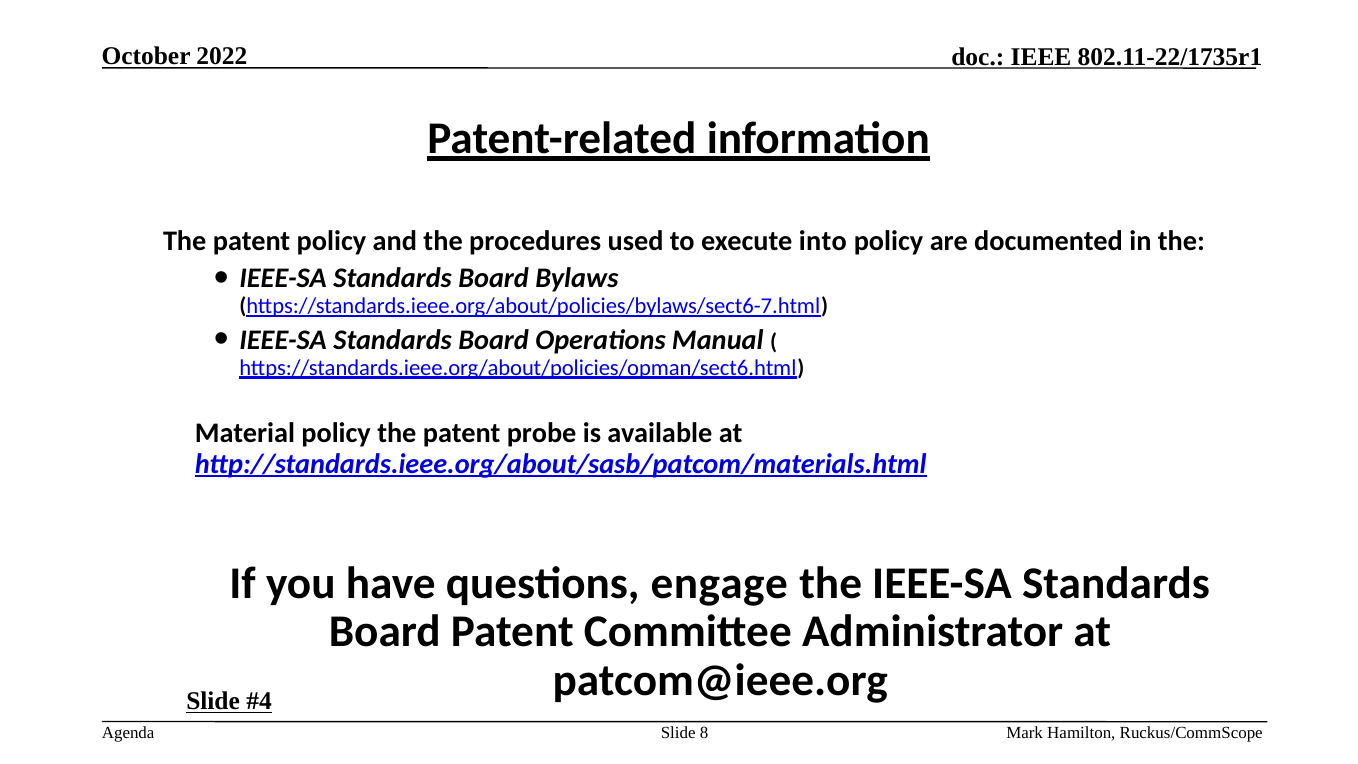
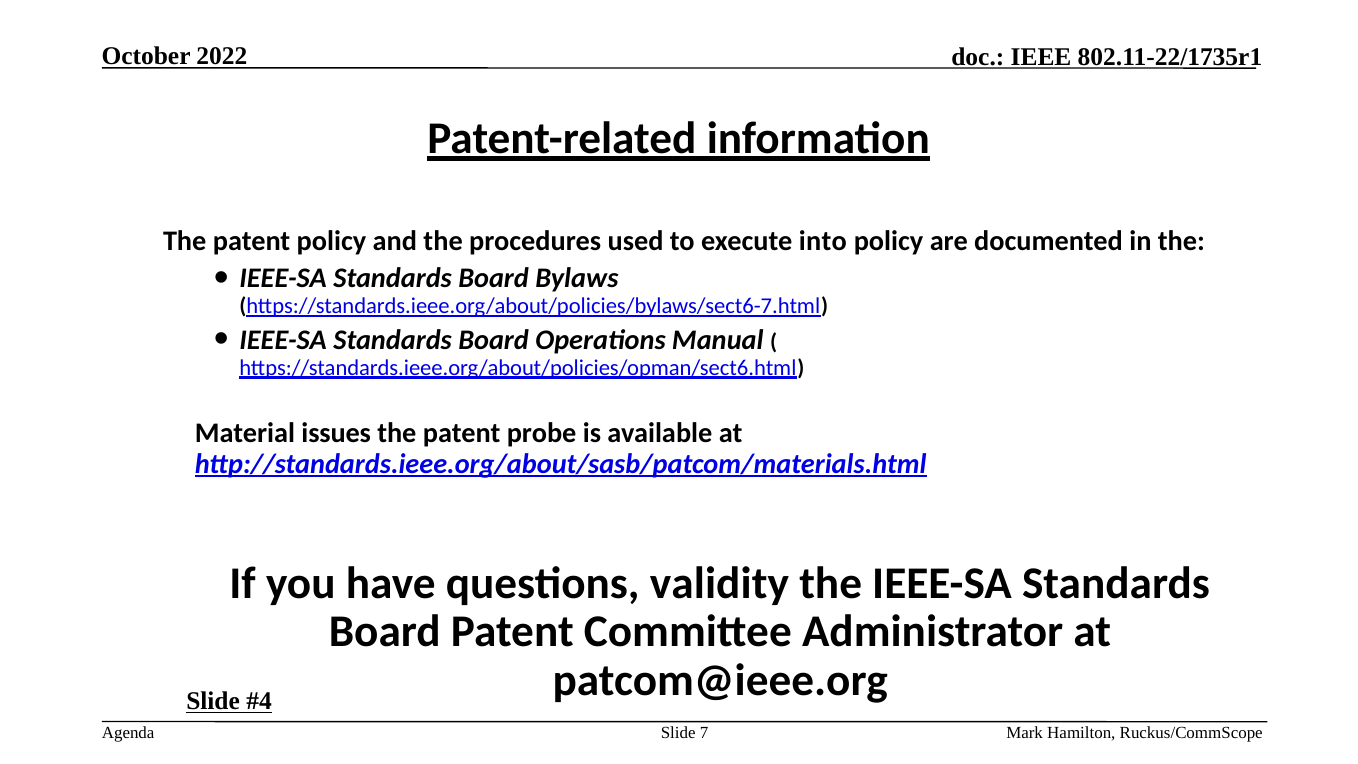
Material policy: policy -> issues (336, 433)
engage: engage -> validity (719, 583)
8: 8 -> 7 (704, 733)
